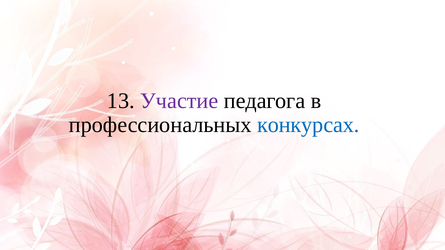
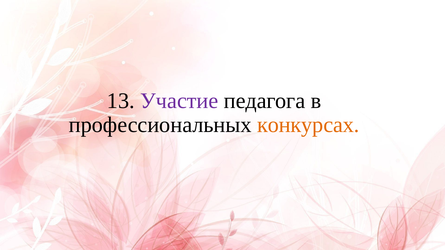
конкурсах colour: blue -> orange (308, 125)
